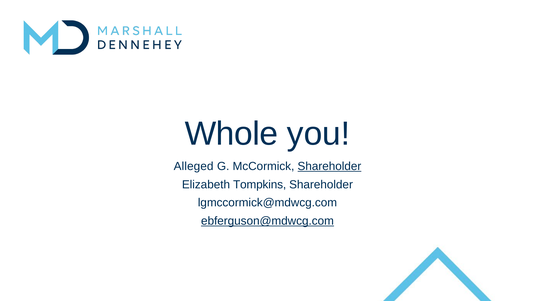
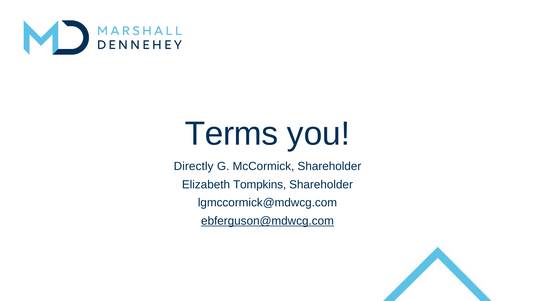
Whole: Whole -> Terms (231, 134)
Alleged: Alleged -> Directly (194, 166)
Shareholder underline: present -> none (329, 166)
